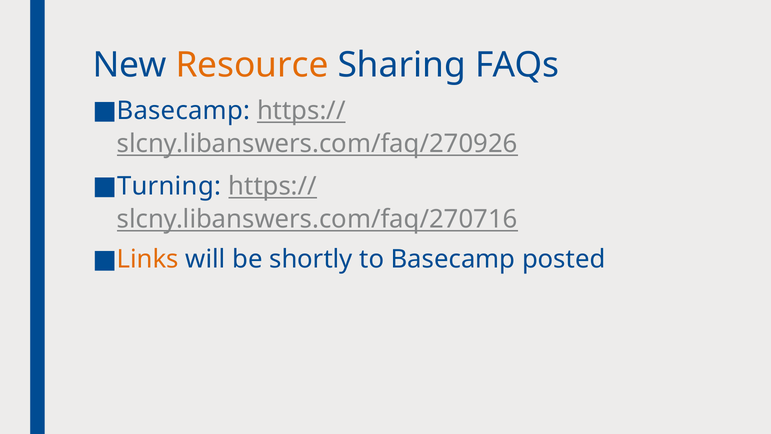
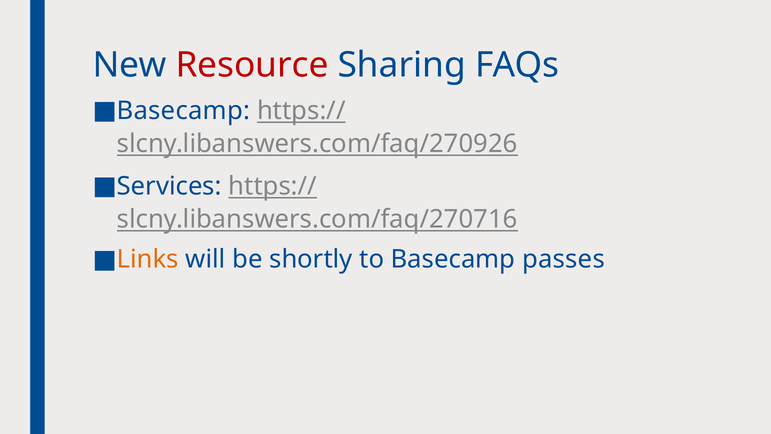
Resource colour: orange -> red (252, 65)
Turning: Turning -> Services (169, 186)
posted: posted -> passes (564, 259)
